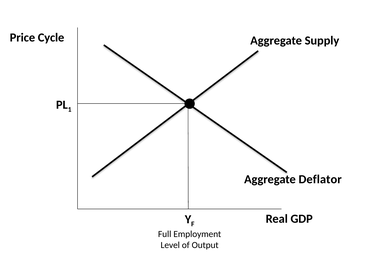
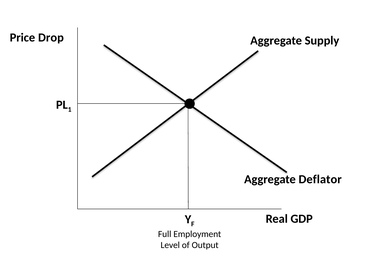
Cycle: Cycle -> Drop (51, 38)
